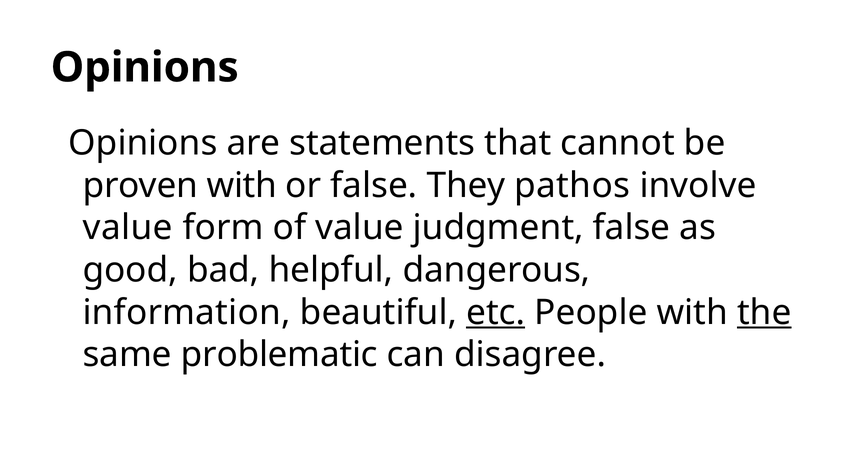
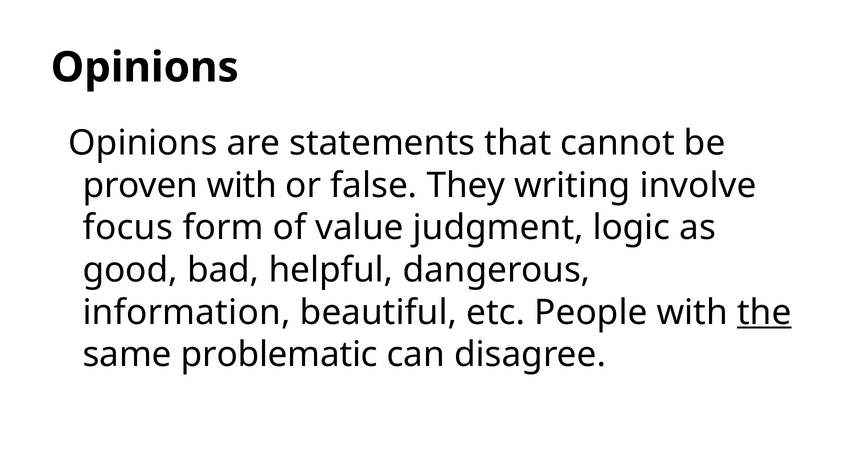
pathos: pathos -> writing (572, 185)
value: value -> focus (128, 228)
judgment false: false -> logic (632, 228)
etc underline: present -> none (496, 312)
